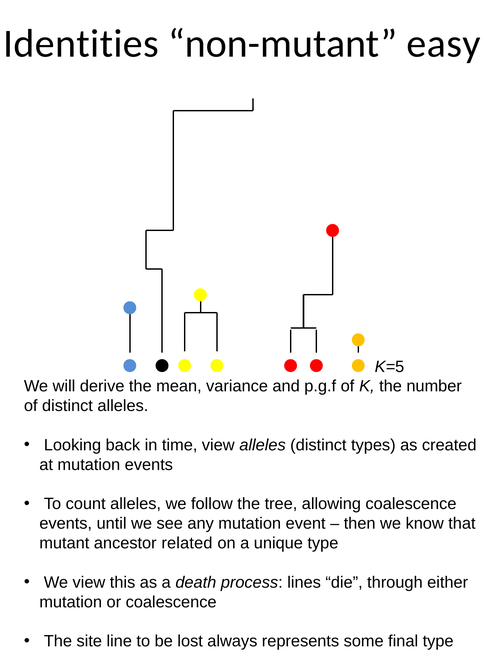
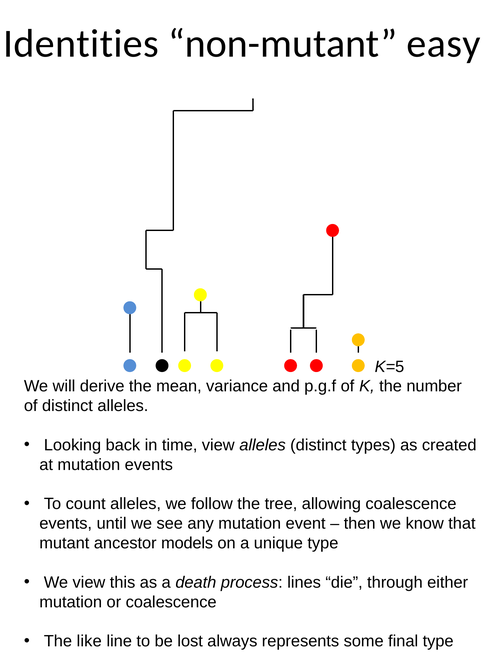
related: related -> models (187, 544)
site: site -> like (89, 642)
